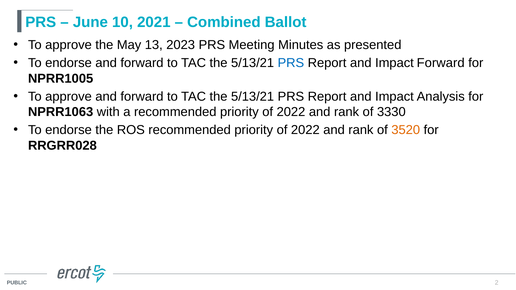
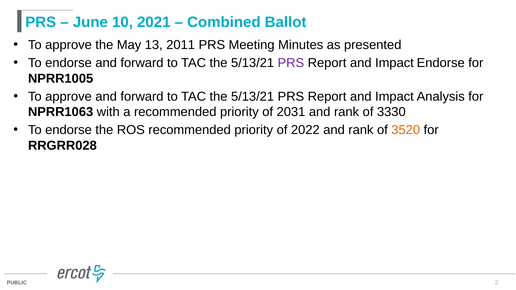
2023: 2023 -> 2011 (181, 45)
PRS colour: blue -> purple (291, 63)
Impact Forward: Forward -> Endorse (441, 63)
2022: 2022 -> 2031 (291, 112)
